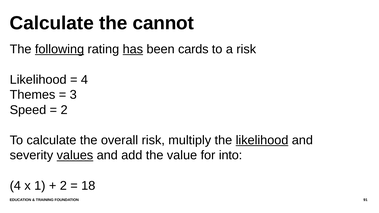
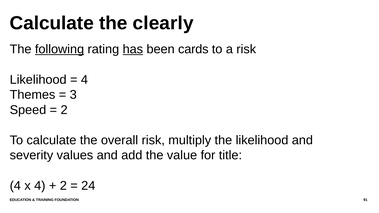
cannot: cannot -> clearly (163, 23)
likelihood underline: present -> none (262, 140)
values underline: present -> none (75, 155)
into: into -> title (230, 155)
x 1: 1 -> 4 (40, 186)
18: 18 -> 24 (88, 186)
